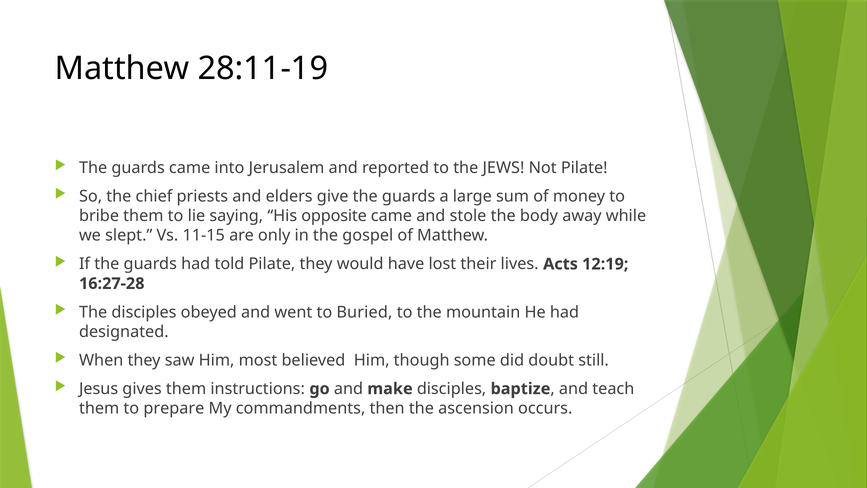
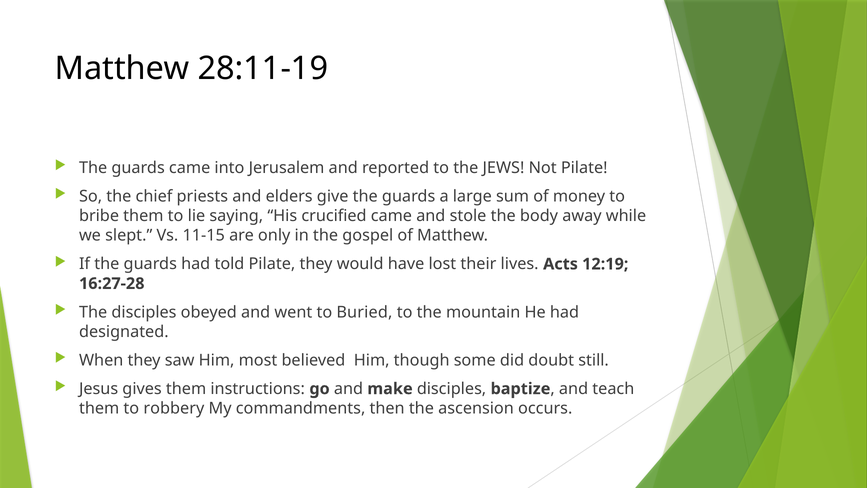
opposite: opposite -> crucified (334, 216)
prepare: prepare -> robbery (174, 408)
